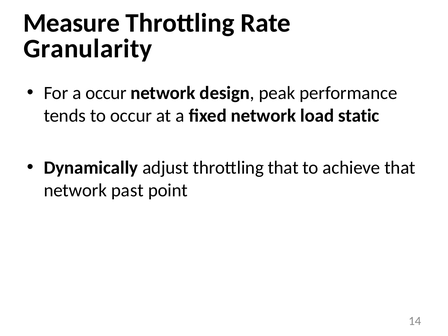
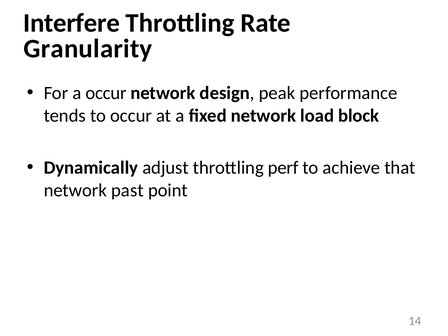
Measure: Measure -> Interfere (71, 23)
static: static -> block (359, 116)
throttling that: that -> perf (283, 168)
